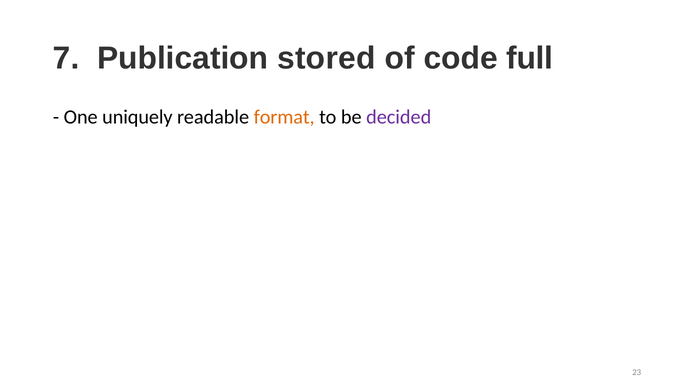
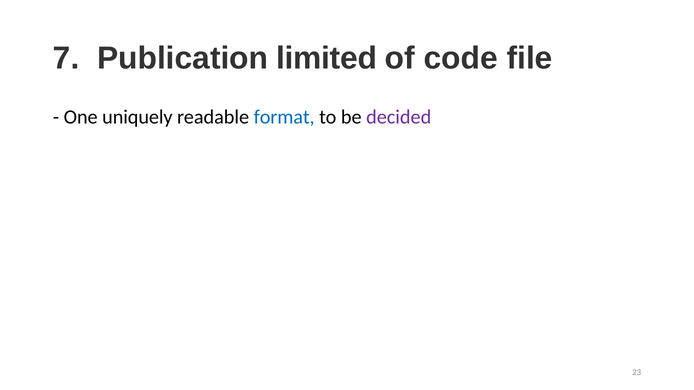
stored: stored -> limited (327, 58)
full: full -> file (530, 58)
format colour: orange -> blue (284, 117)
